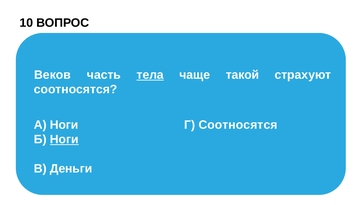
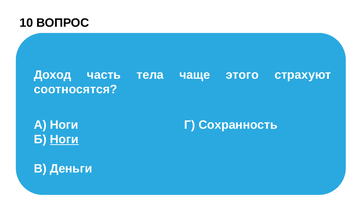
Веков: Веков -> Доход (53, 75)
тела underline: present -> none (150, 75)
такой: такой -> этого (242, 75)
Г Соотносятся: Соотносятся -> Сохранность (238, 125)
